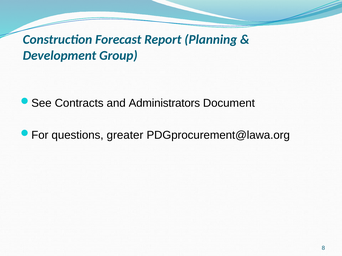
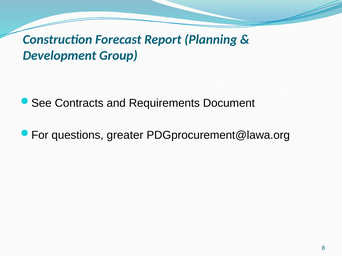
Administrators: Administrators -> Requirements (164, 103)
